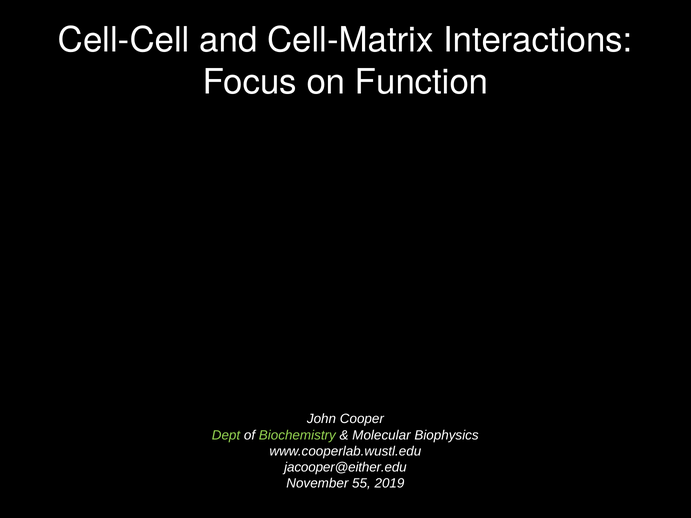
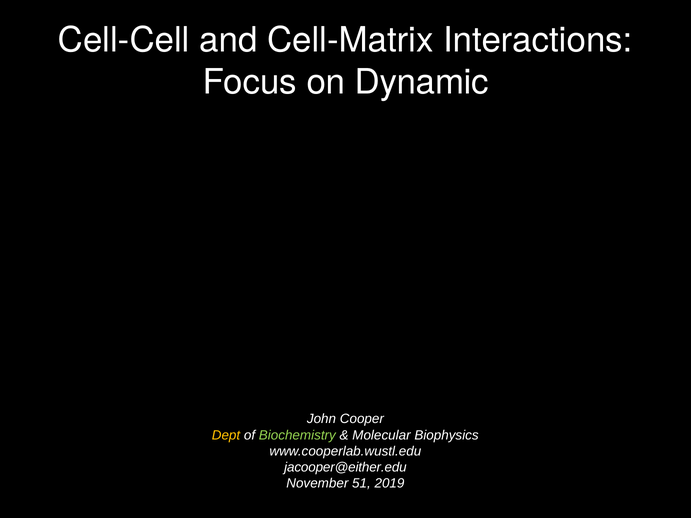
Function: Function -> Dynamic (422, 82)
Dept colour: light green -> yellow (226, 435)
55: 55 -> 51 (361, 484)
